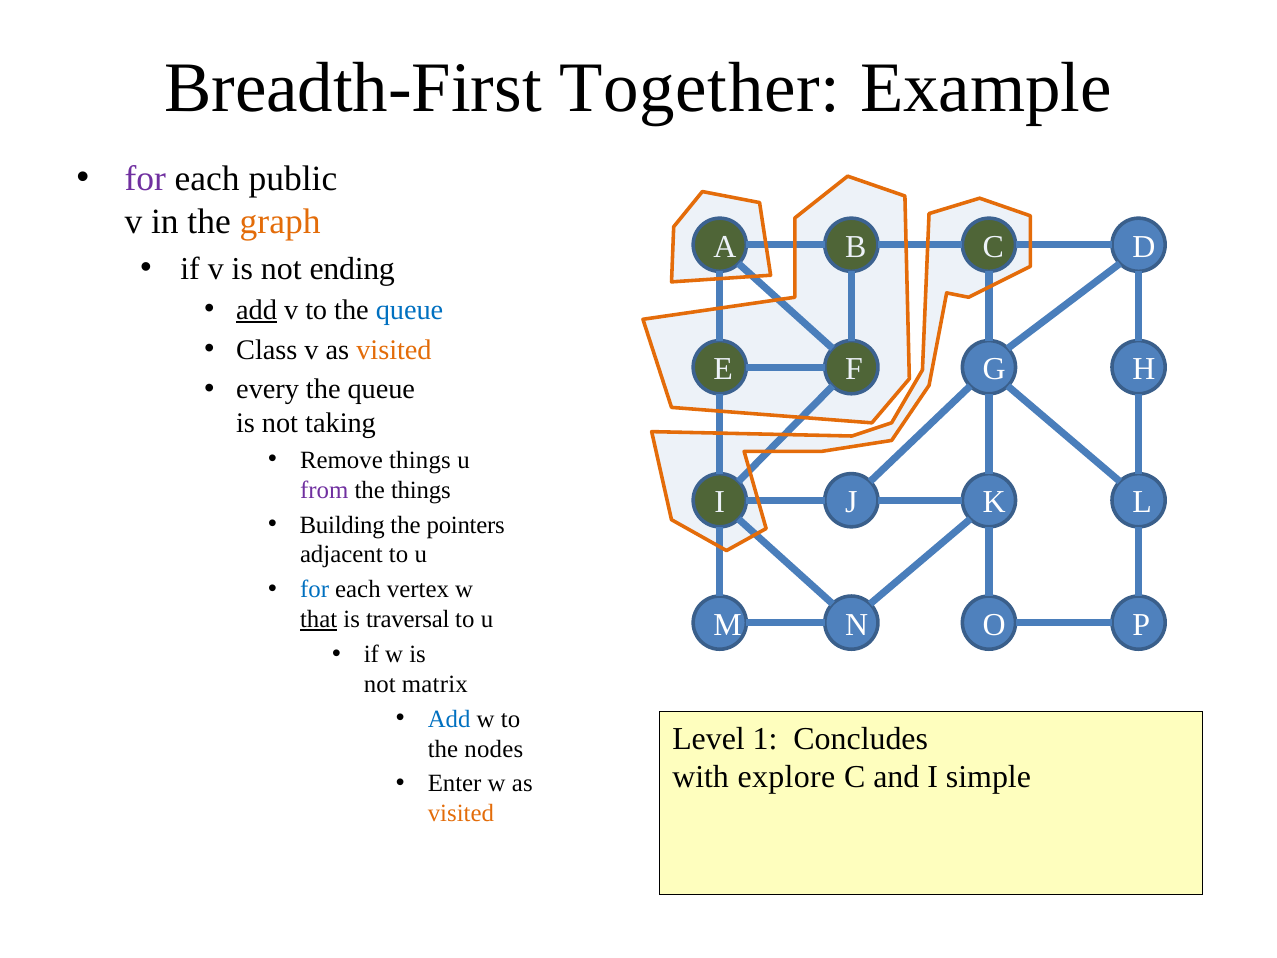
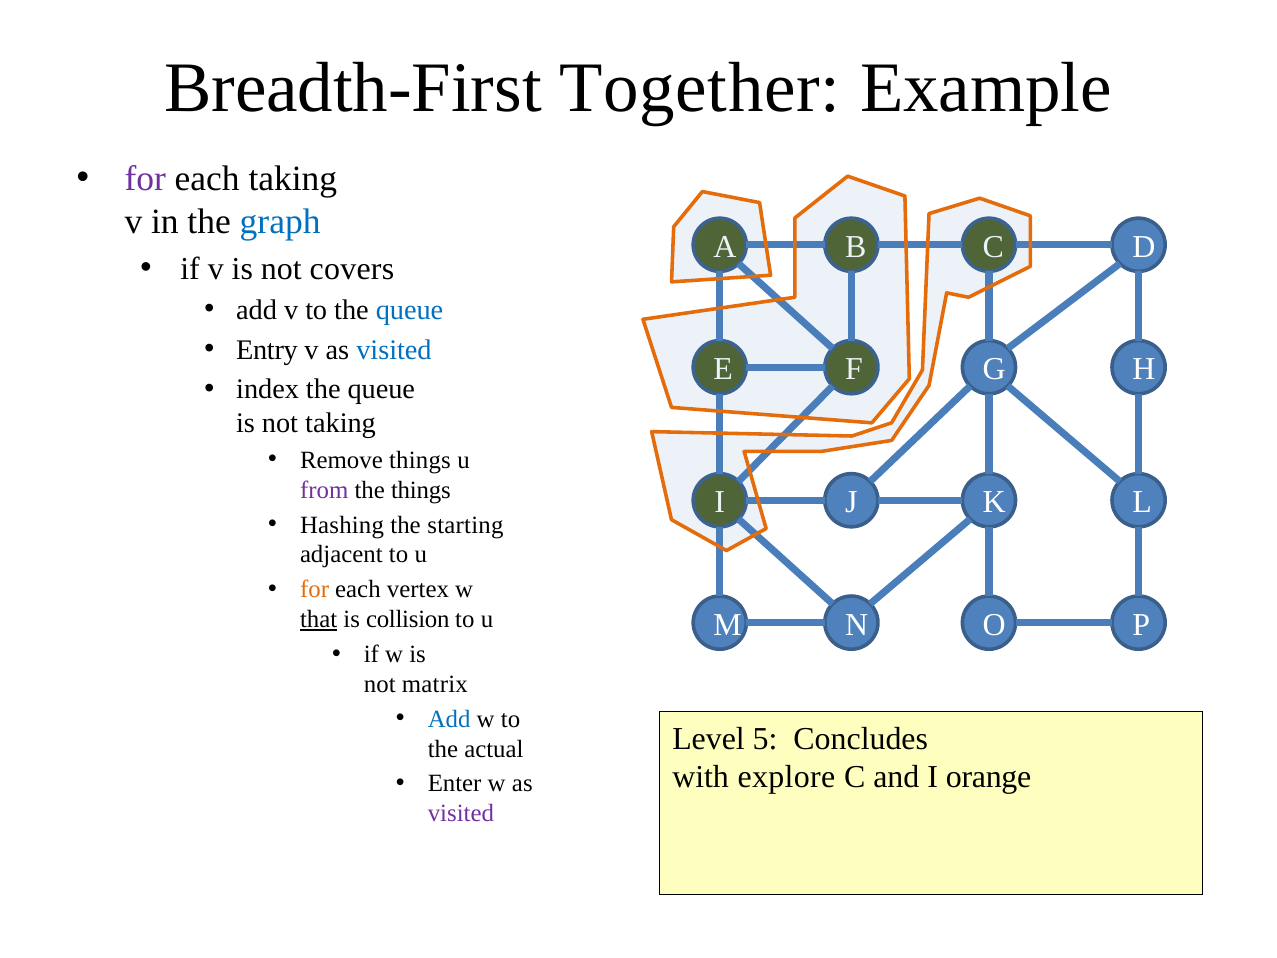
each public: public -> taking (293, 179)
graph colour: orange -> blue (280, 222)
ending: ending -> covers (352, 268)
add underline: present -> none (257, 310)
Class: Class -> Entry (267, 350)
visited colour: orange -> blue (394, 350)
every: every -> index (268, 389)
Building: Building -> Hashing (342, 525)
pointers: pointers -> starting (465, 525)
for colour: blue -> orange (315, 589)
traversal: traversal -> collision (408, 619)
1: 1 -> 5 (765, 739)
nodes: nodes -> actual (494, 749)
simple: simple -> orange (989, 777)
visited colour: orange -> purple (461, 813)
